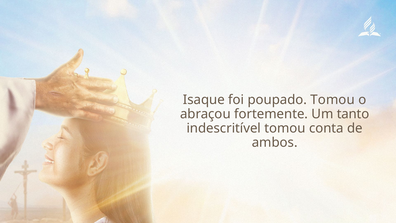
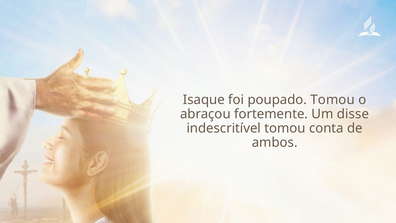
tanto: tanto -> disse (353, 114)
